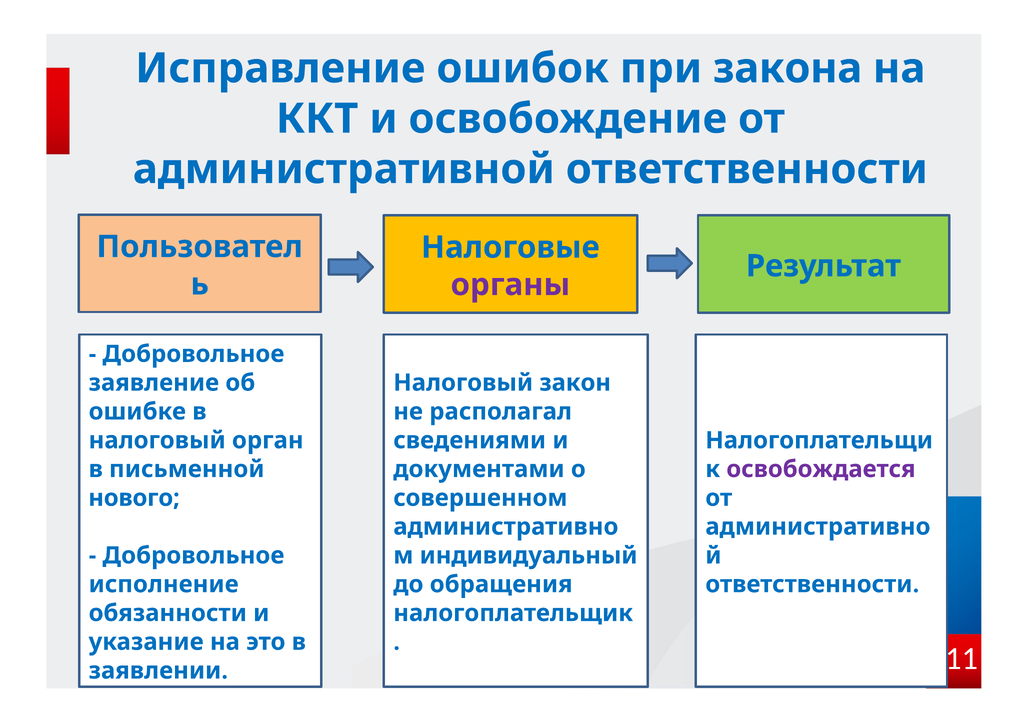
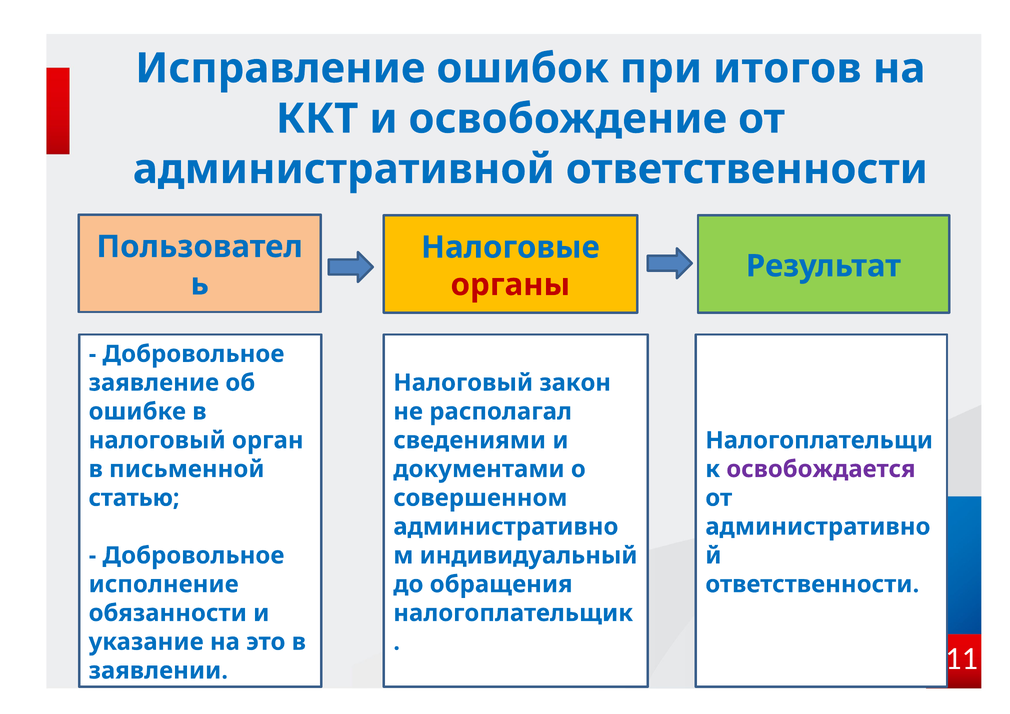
закона: закона -> итогов (787, 68)
органы colour: purple -> red (510, 285)
нового: нового -> статью (134, 498)
